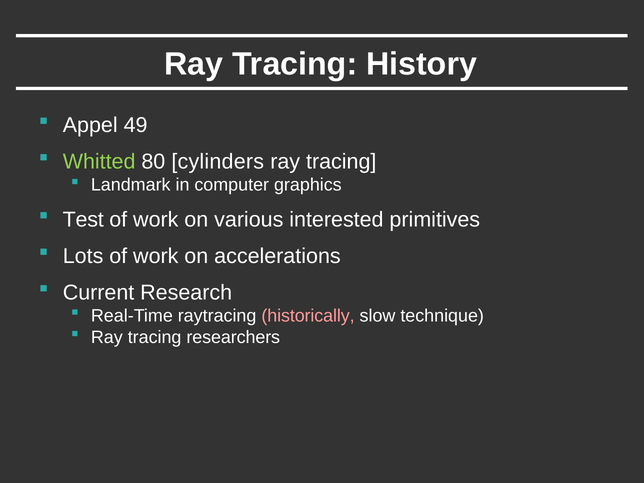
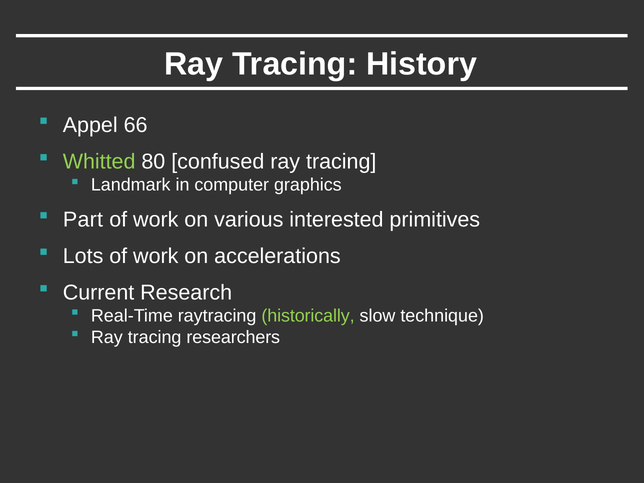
49: 49 -> 66 (136, 125)
cylinders: cylinders -> confused (218, 162)
Test: Test -> Part (83, 220)
historically colour: pink -> light green (308, 316)
